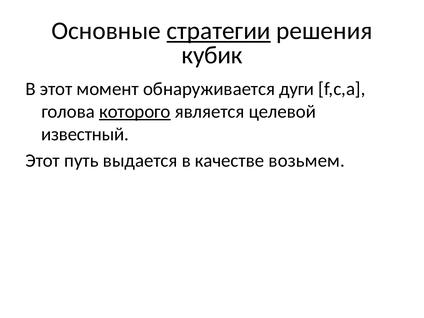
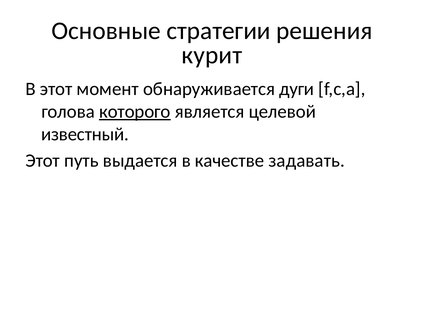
стратегии underline: present -> none (219, 31)
кубик: кубик -> курит (212, 55)
возьмем: возьмем -> задавать (307, 161)
